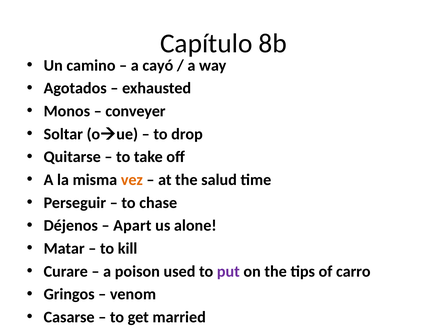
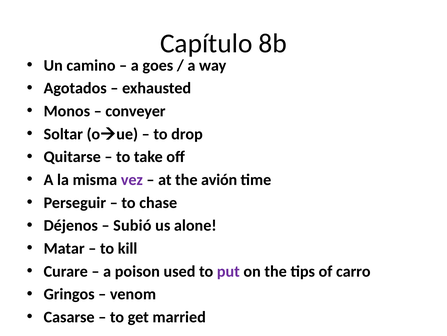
cayó: cayó -> goes (158, 65)
vez colour: orange -> purple (132, 179)
salud: salud -> avión (219, 179)
Apart: Apart -> Subió (132, 225)
